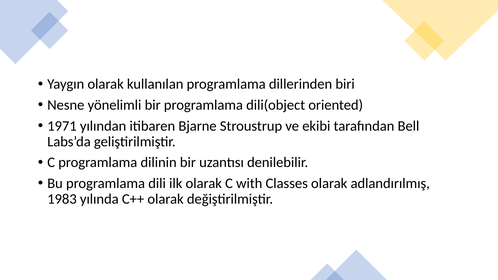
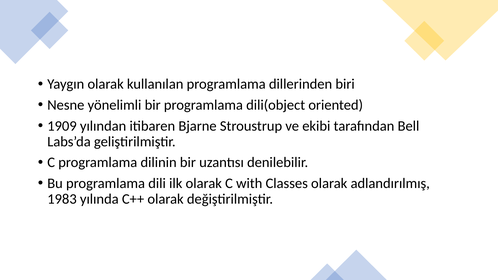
1971: 1971 -> 1909 (62, 126)
